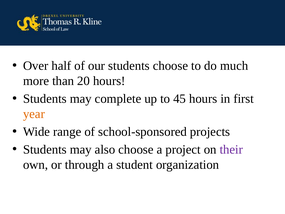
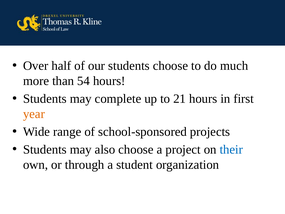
20: 20 -> 54 (84, 81)
45: 45 -> 21 (180, 99)
their colour: purple -> blue (231, 149)
